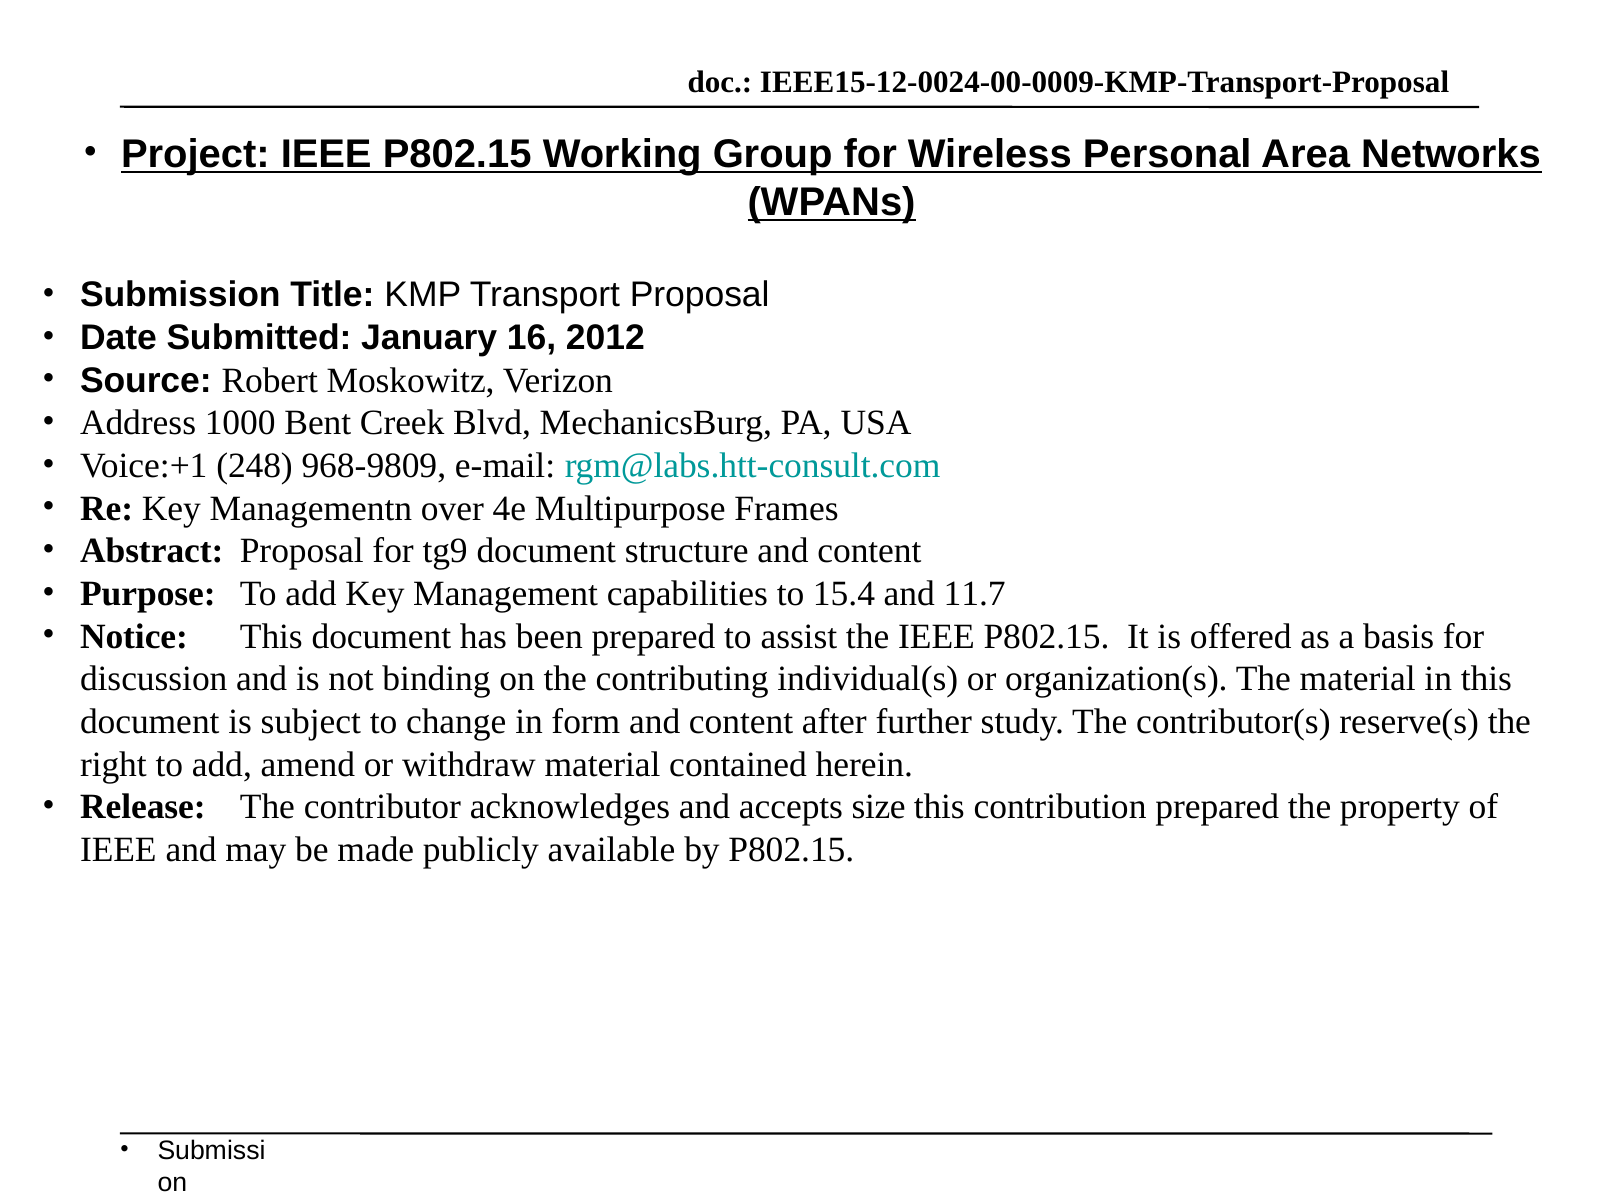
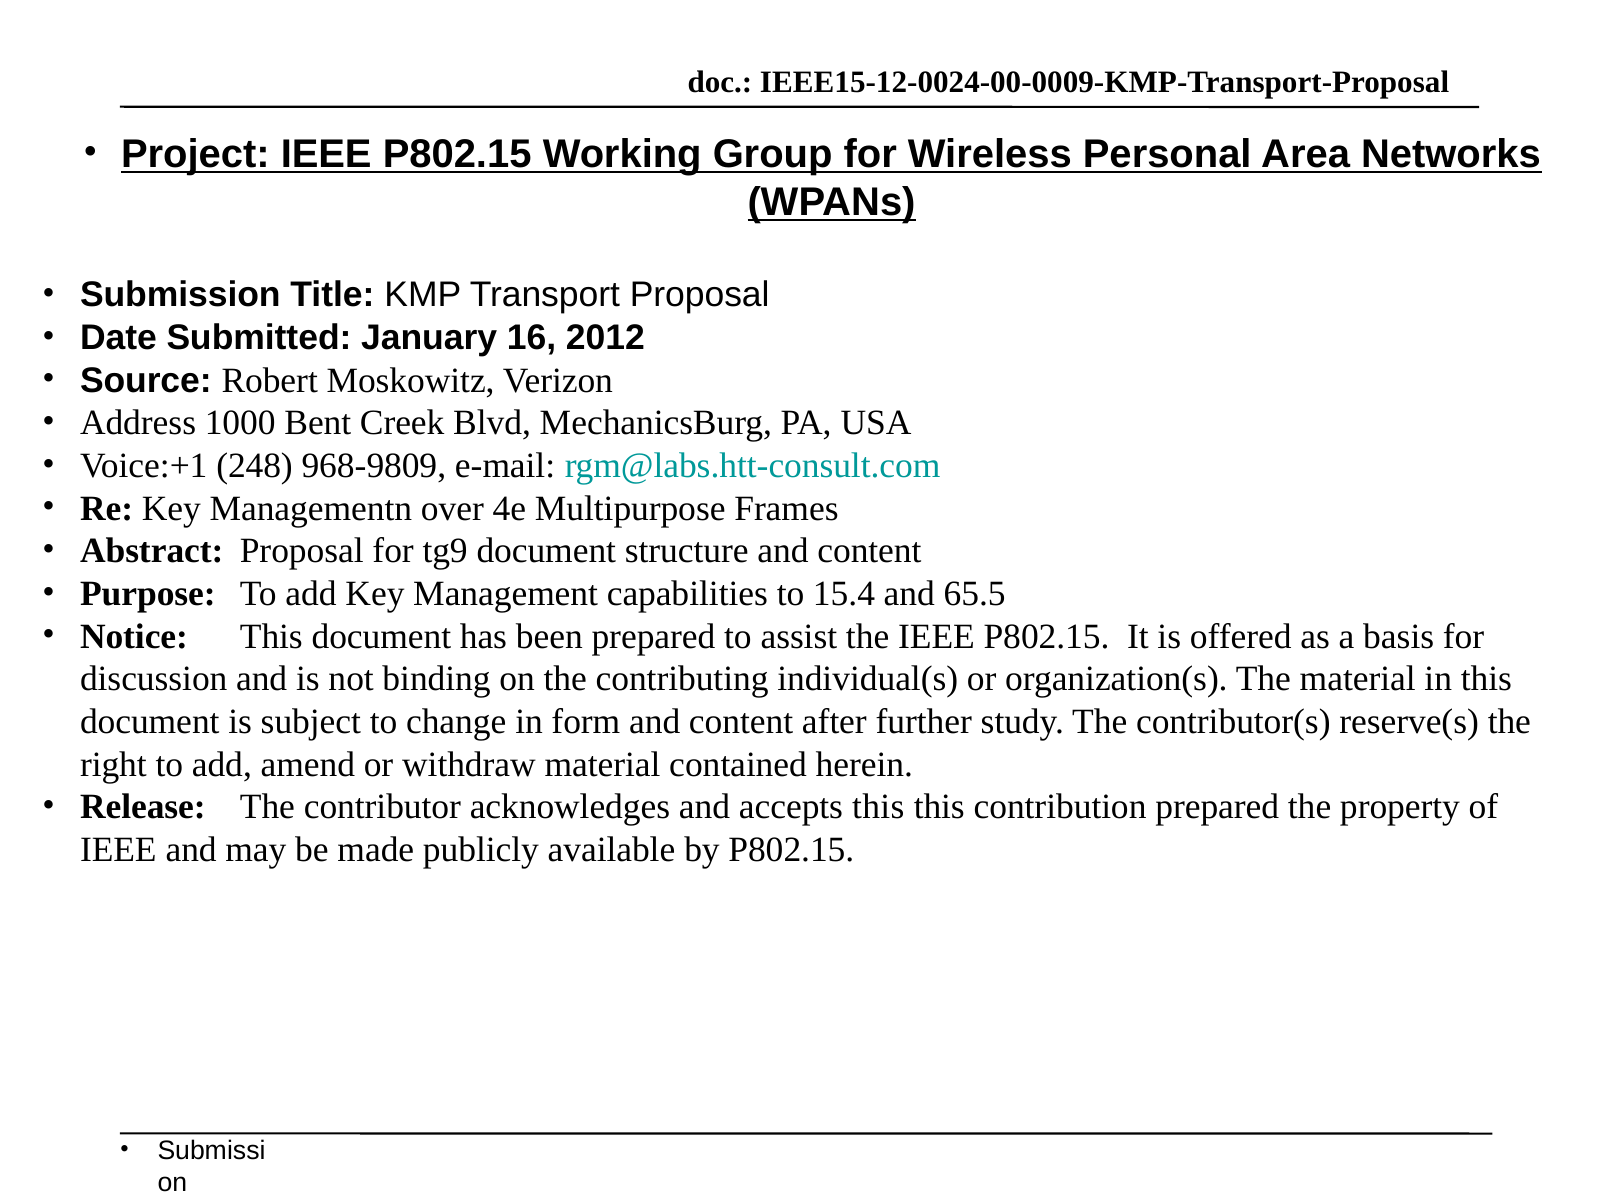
11.7: 11.7 -> 65.5 (975, 593)
accepts size: size -> this (878, 806)
